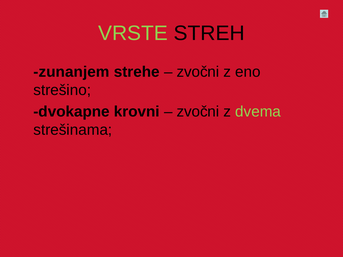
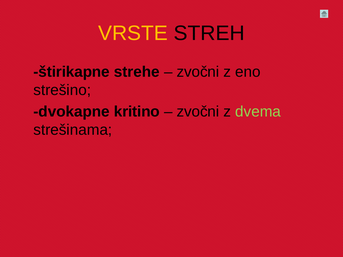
VRSTE colour: light green -> yellow (133, 33)
zunanjem: zunanjem -> štirikapne (72, 72)
krovni: krovni -> kritino (137, 112)
